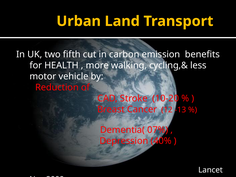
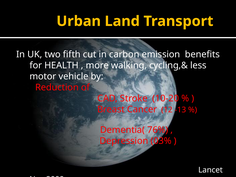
07%: 07% -> 76% (158, 130)
40%: 40% -> 03% (161, 141)
